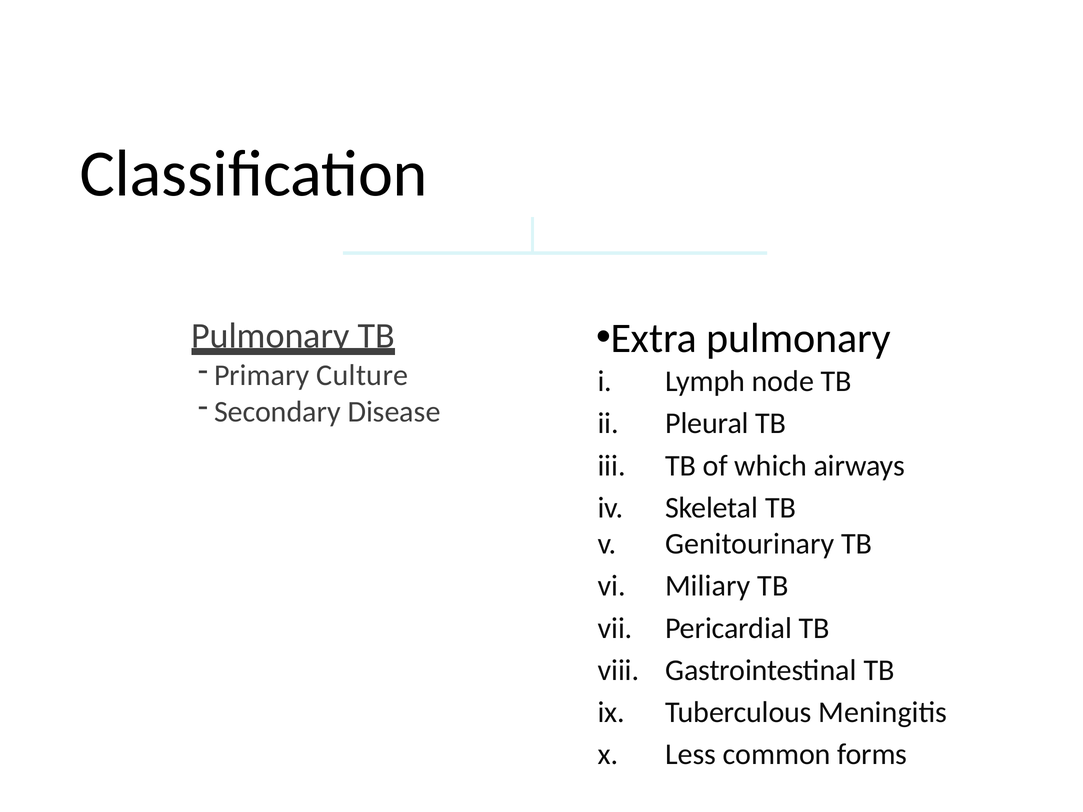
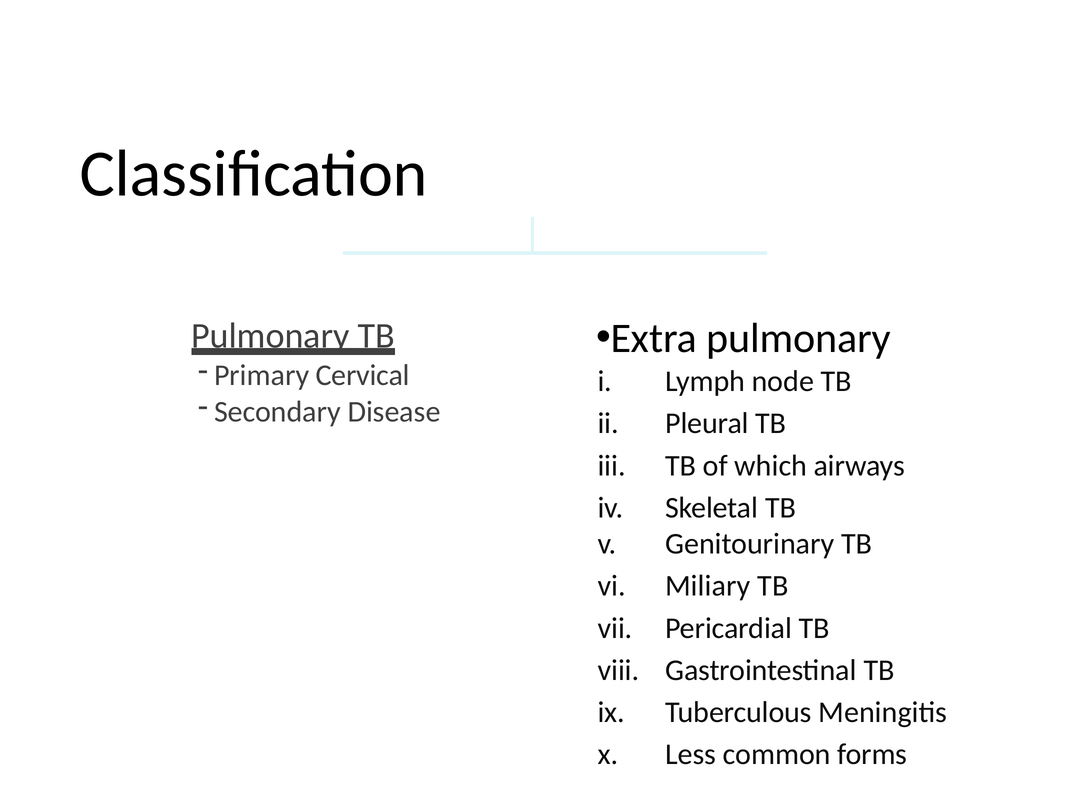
Culture: Culture -> Cervical (363, 376)
